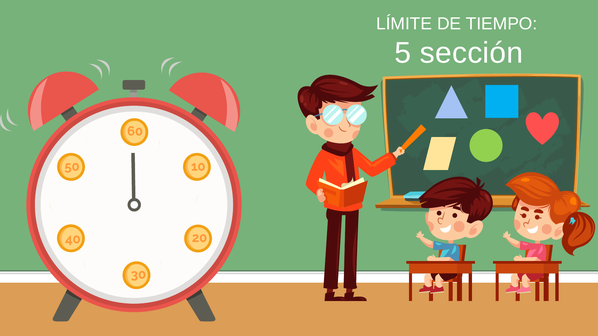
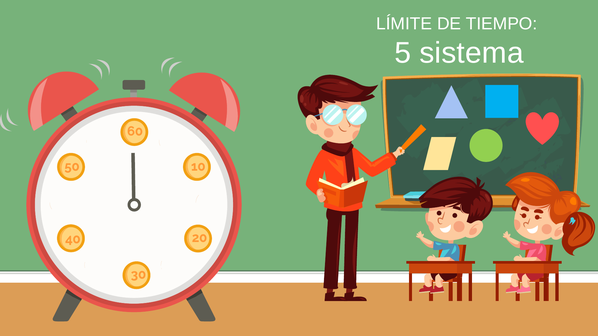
sección: sección -> sistema (472, 53)
